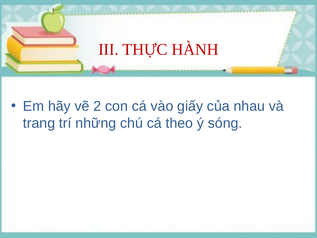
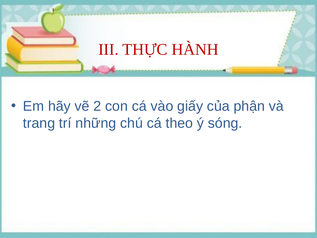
nhau: nhau -> phận (249, 106)
